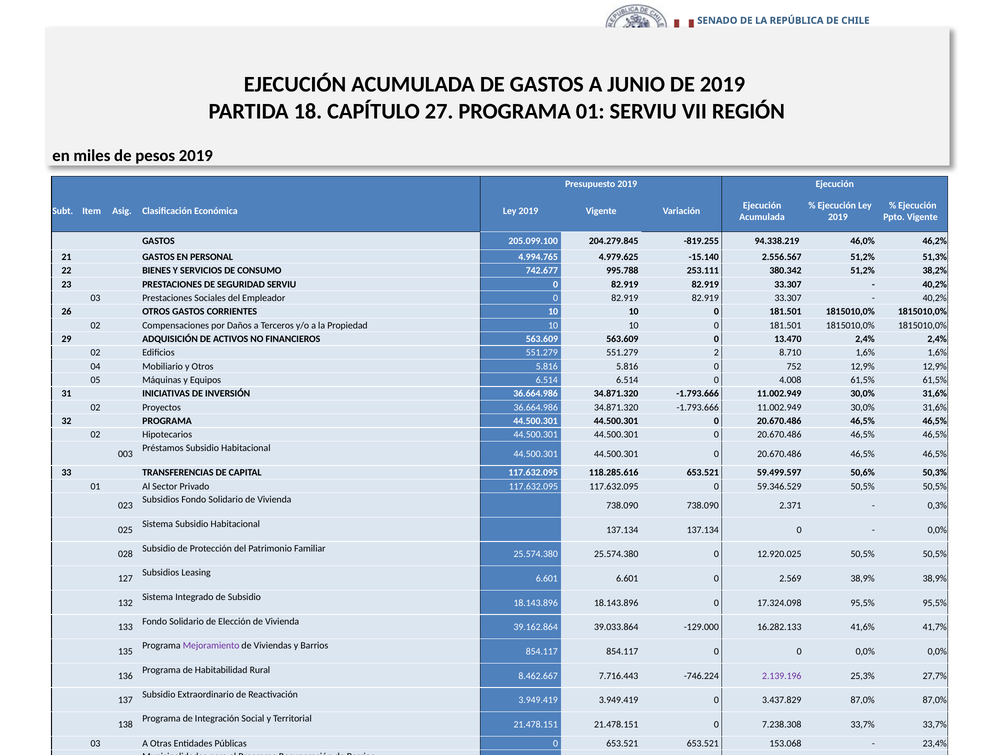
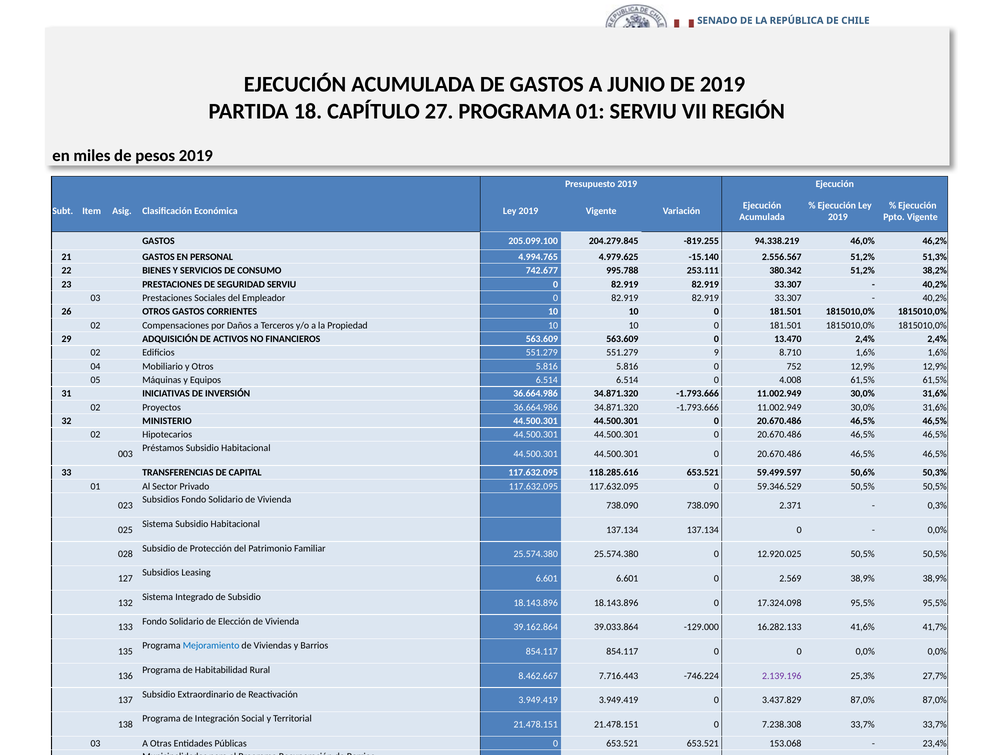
2: 2 -> 9 (716, 352)
32 PROGRAMA: PROGRAMA -> MINISTERIO (167, 421)
Mejoramiento colour: purple -> blue (211, 645)
